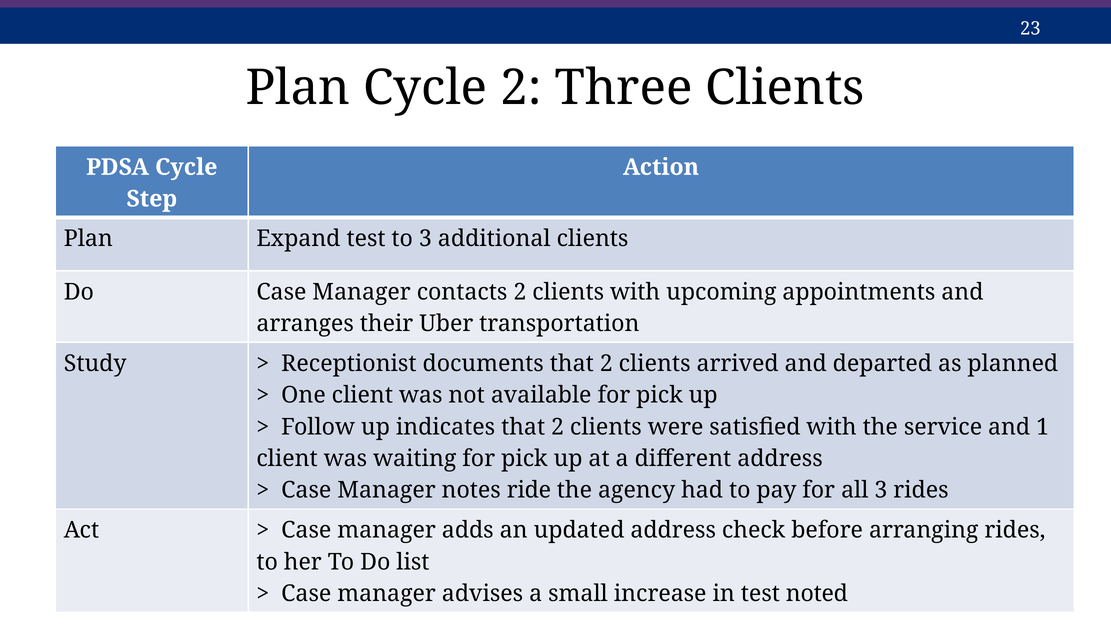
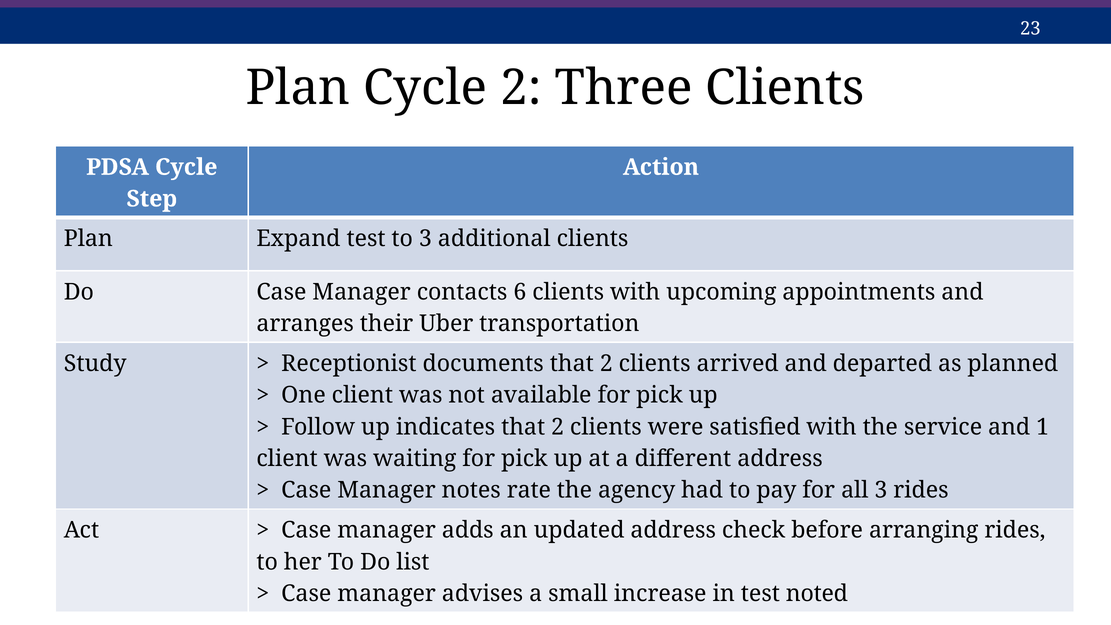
contacts 2: 2 -> 6 (520, 292)
ride: ride -> rate (529, 490)
